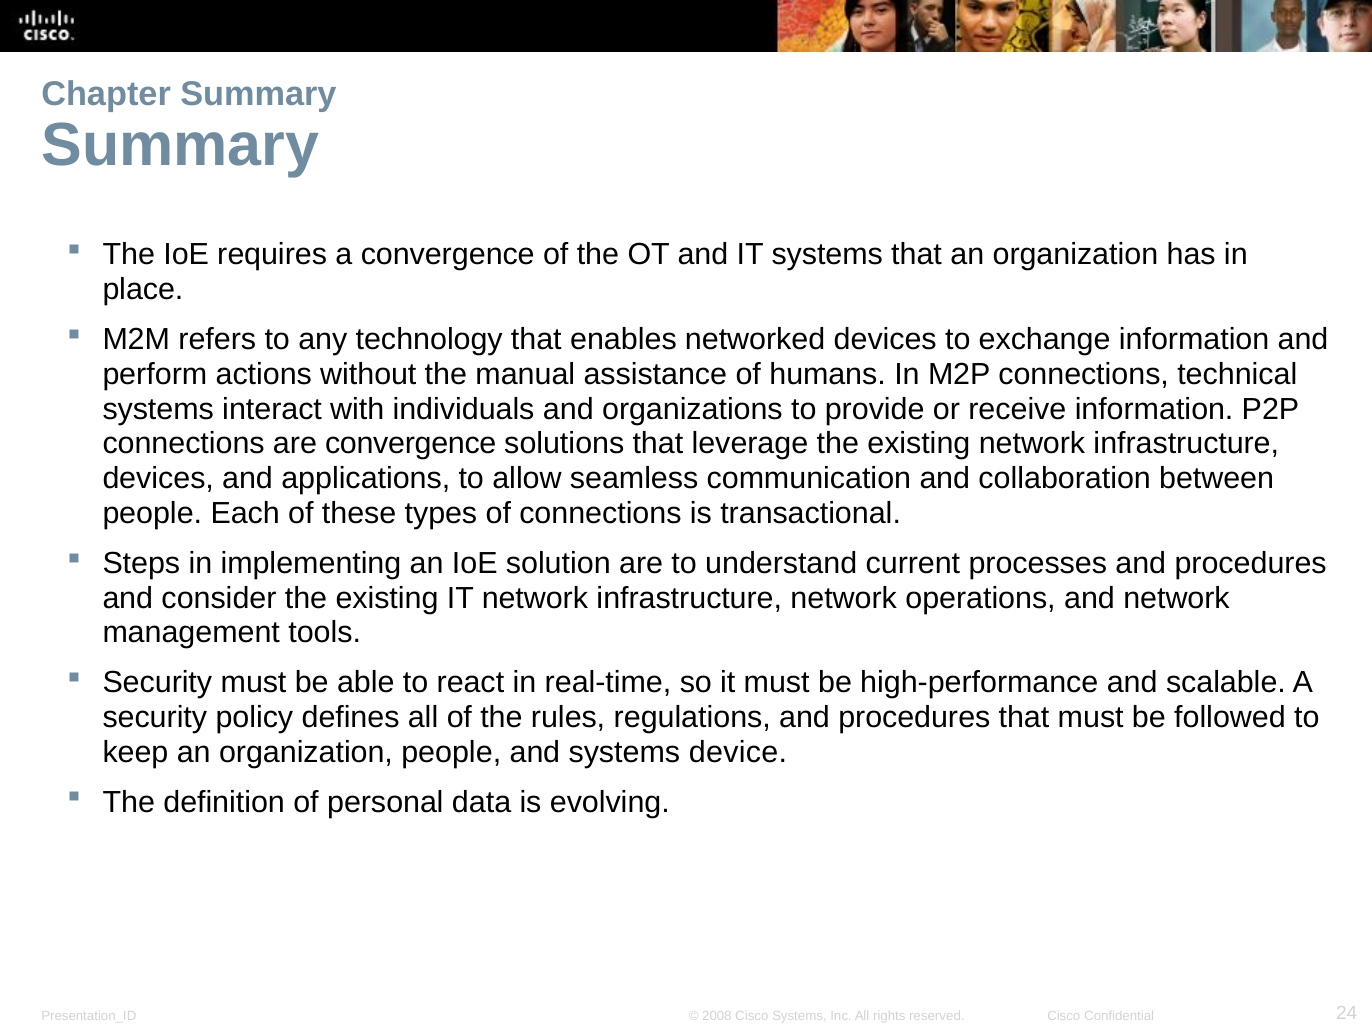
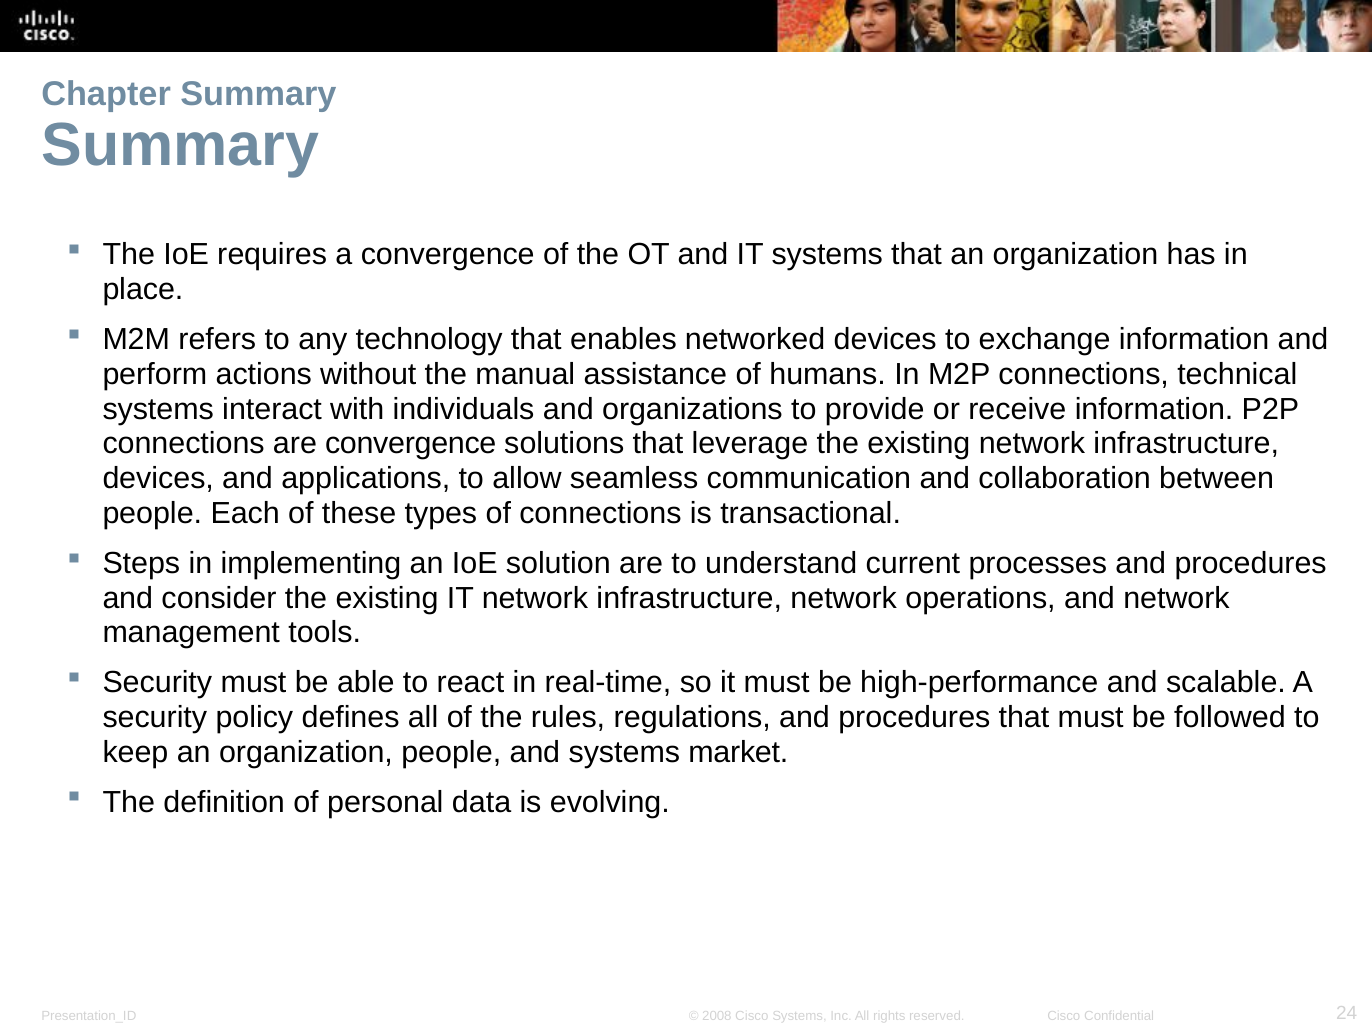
device: device -> market (738, 752)
